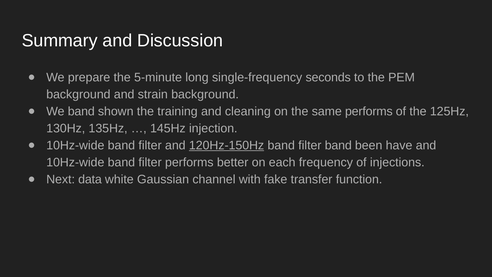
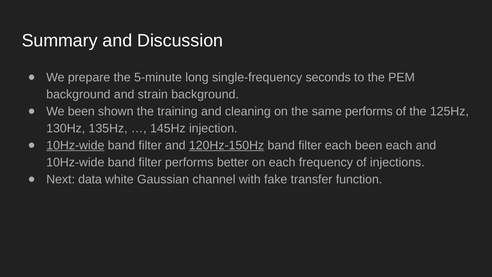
We band: band -> been (81, 111)
10Hz-wide underline: none -> present (75, 145)
filter band: band -> each (338, 145)
been have: have -> each (399, 145)
